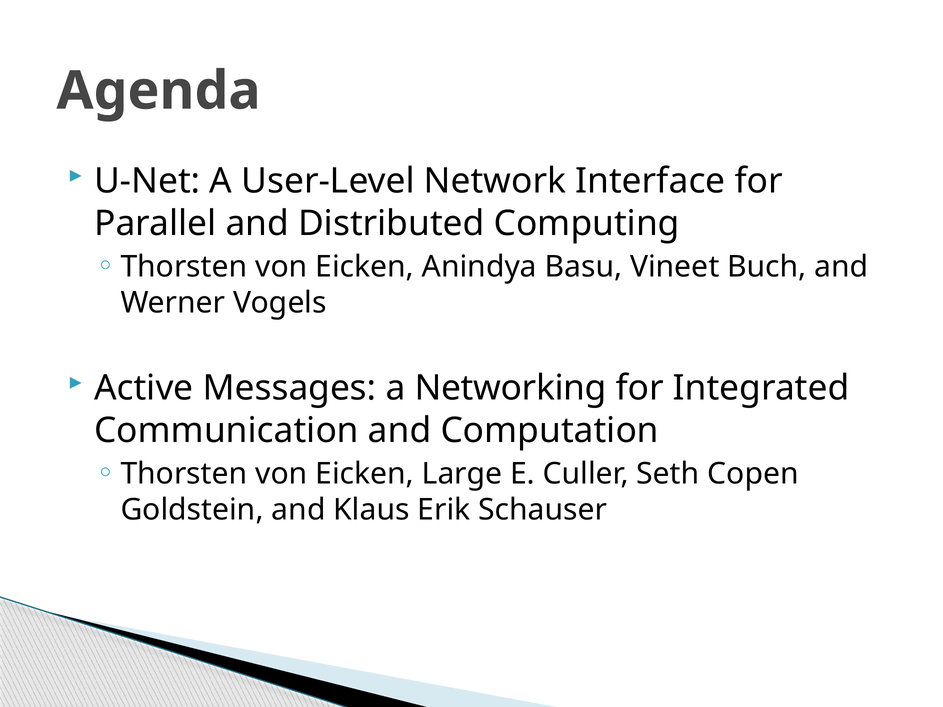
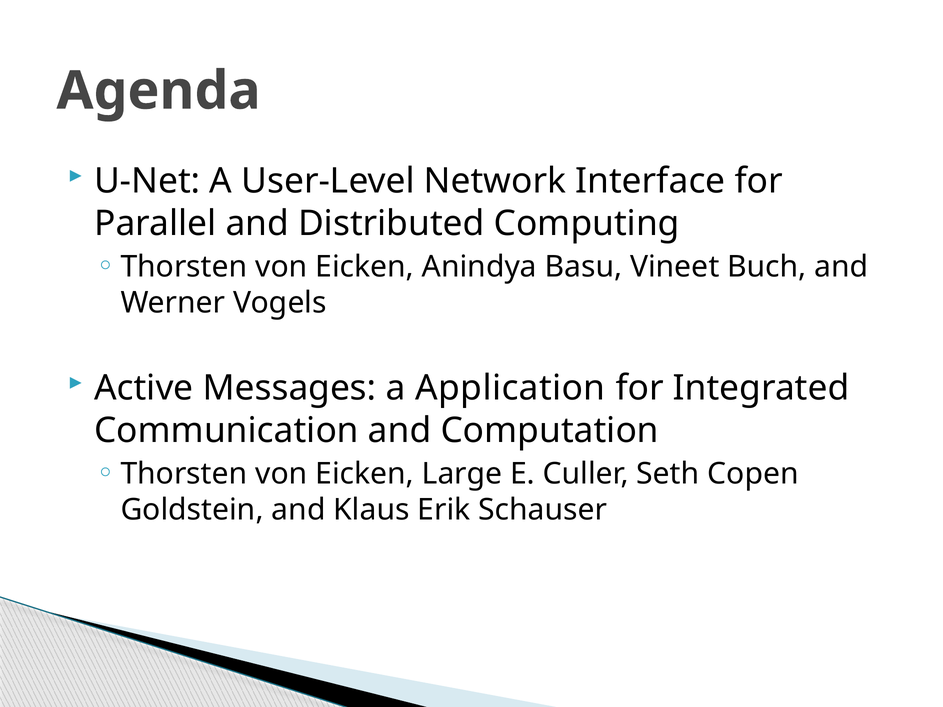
Networking: Networking -> Application (510, 388)
